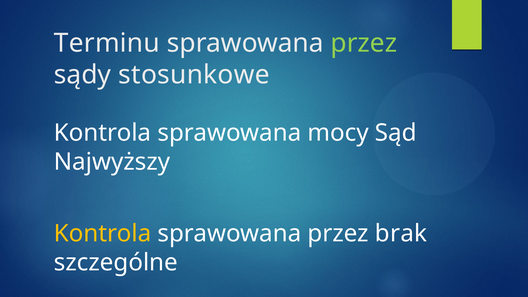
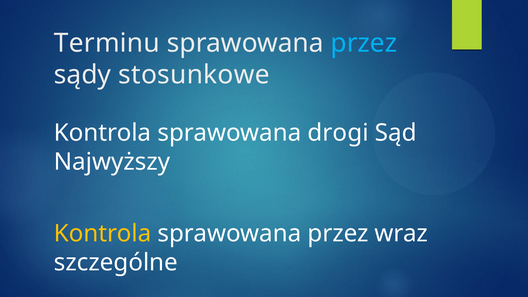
przez colour: light green -> light blue (364, 43)
mocy: mocy -> drogi (338, 133)
brak: brak -> wraz (401, 233)
